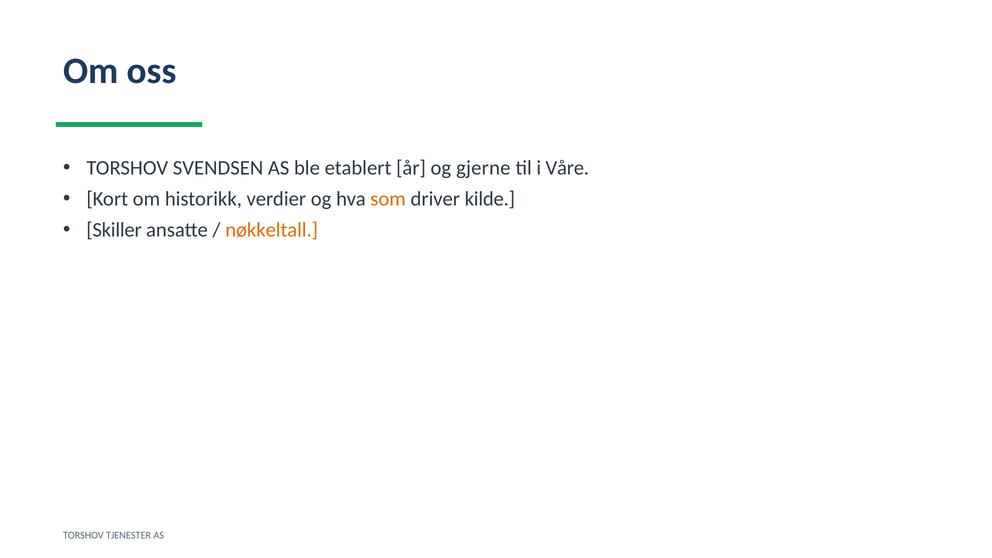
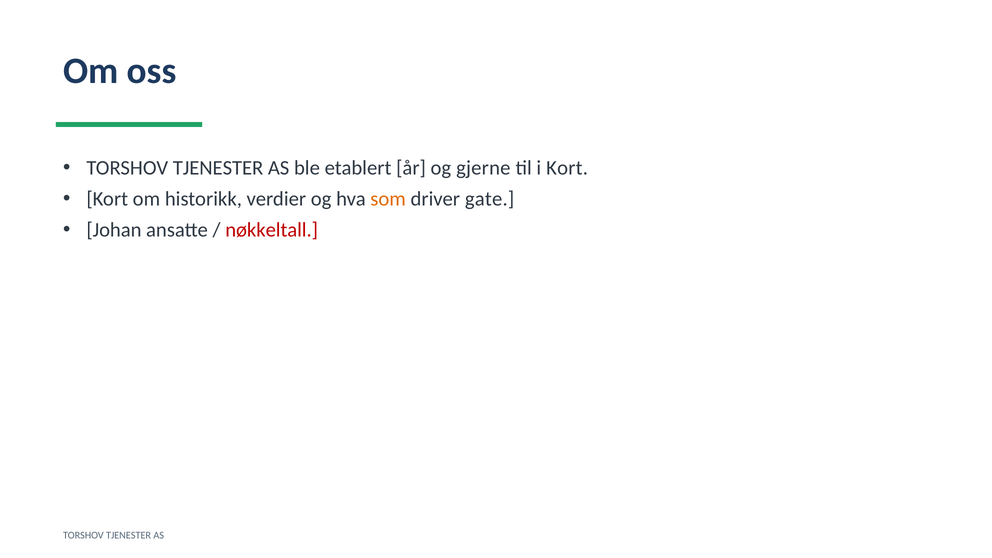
SVENDSEN: SVENDSEN -> TJENESTER (218, 168)
i Våre: Våre -> Kort (567, 168)
kilde: kilde -> gate (490, 199)
Skiller: Skiller -> Johan (114, 230)
nøkkeltall colour: orange -> red (272, 230)
